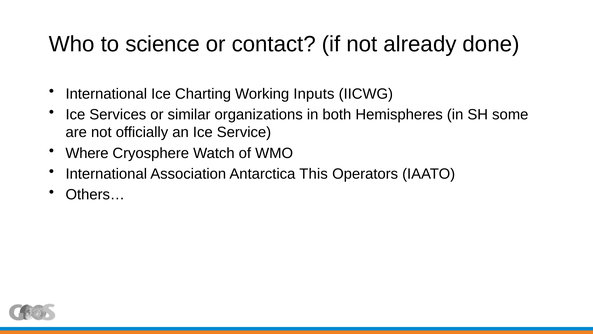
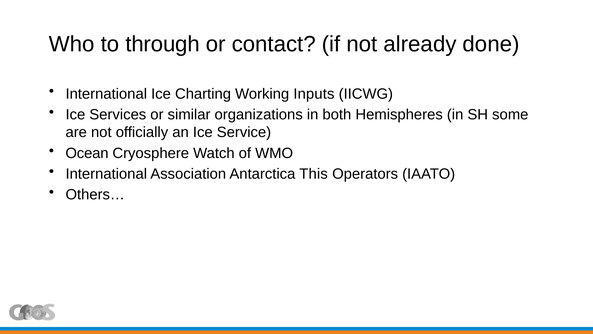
science: science -> through (163, 44)
Where: Where -> Ocean (87, 153)
